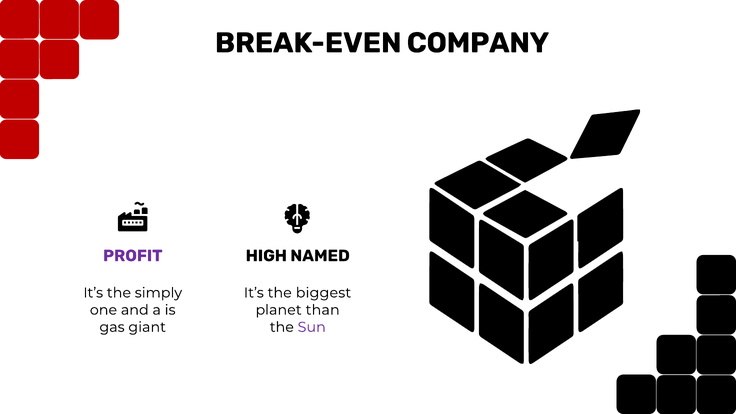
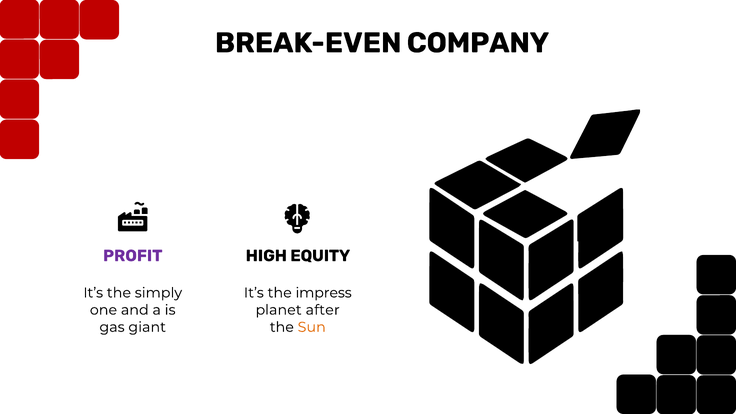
NAMED: NAMED -> EQUITY (320, 256)
biggest: biggest -> impress (324, 293)
than: than -> after (323, 310)
Sun colour: purple -> orange (312, 327)
